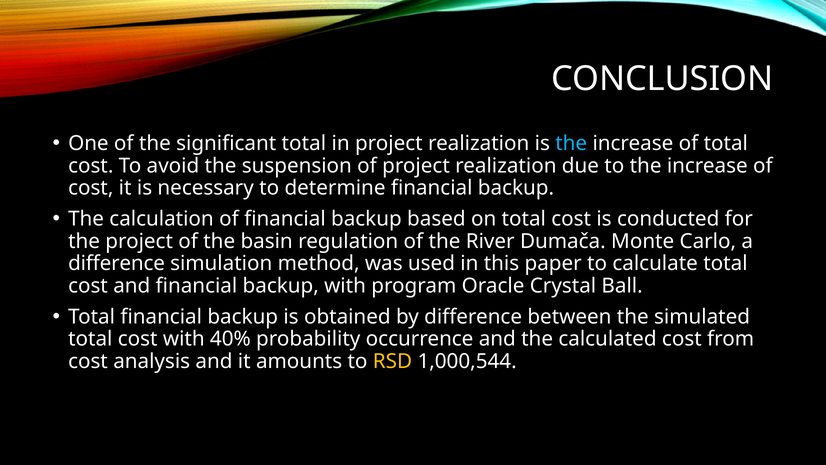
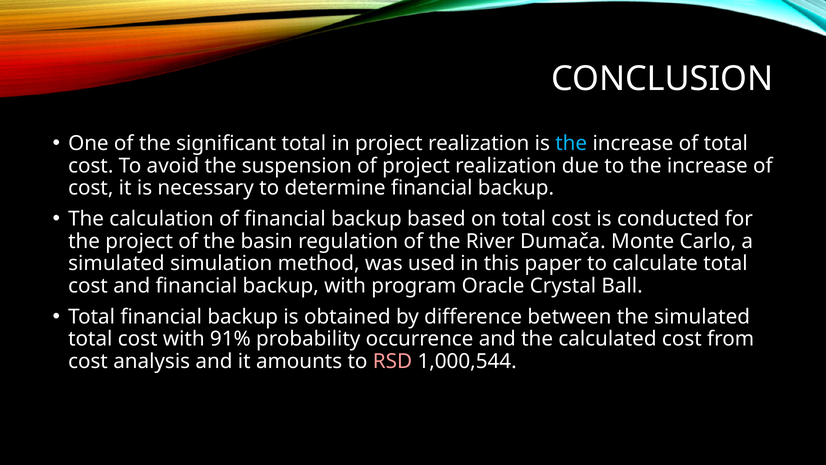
difference: difference -> simulated (116, 263)
40%: 40% -> 91% (230, 339)
RSD colour: yellow -> pink (392, 361)
